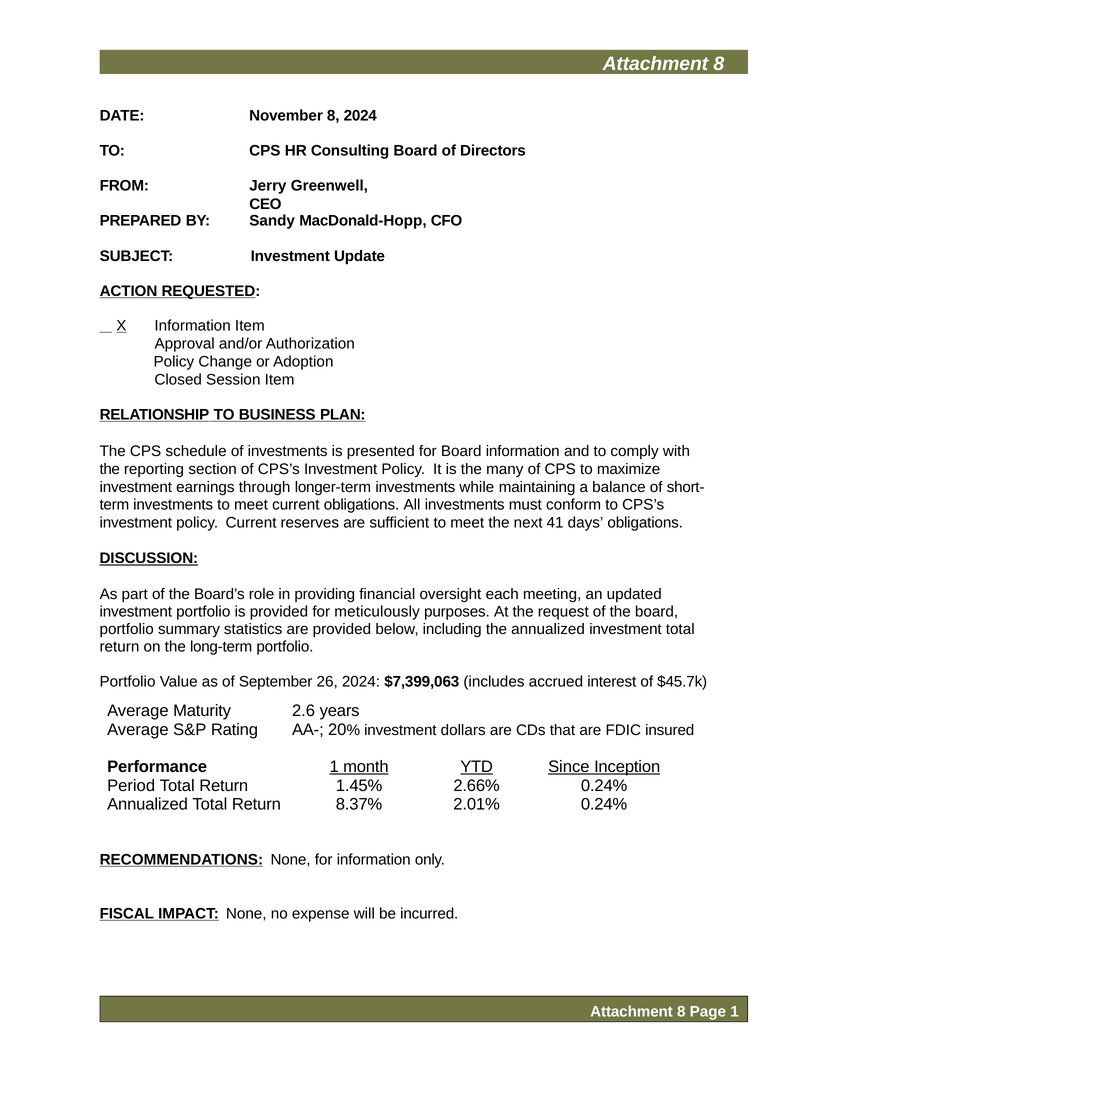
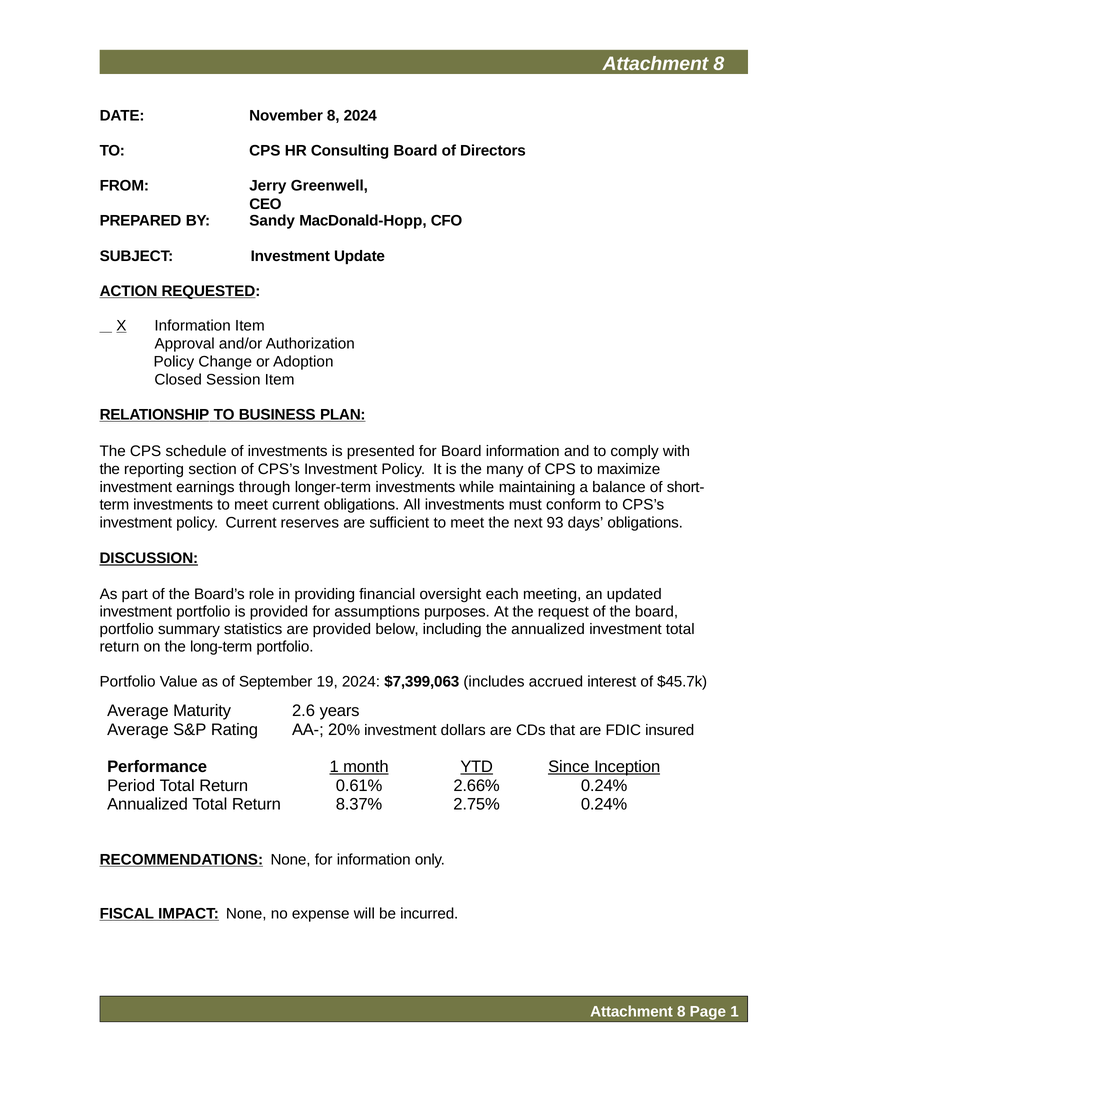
41: 41 -> 93 (555, 523)
meticulously: meticulously -> assumptions (377, 612)
26: 26 -> 19 (327, 682)
1.45%: 1.45% -> 0.61% (359, 786)
2.01%: 2.01% -> 2.75% (477, 804)
